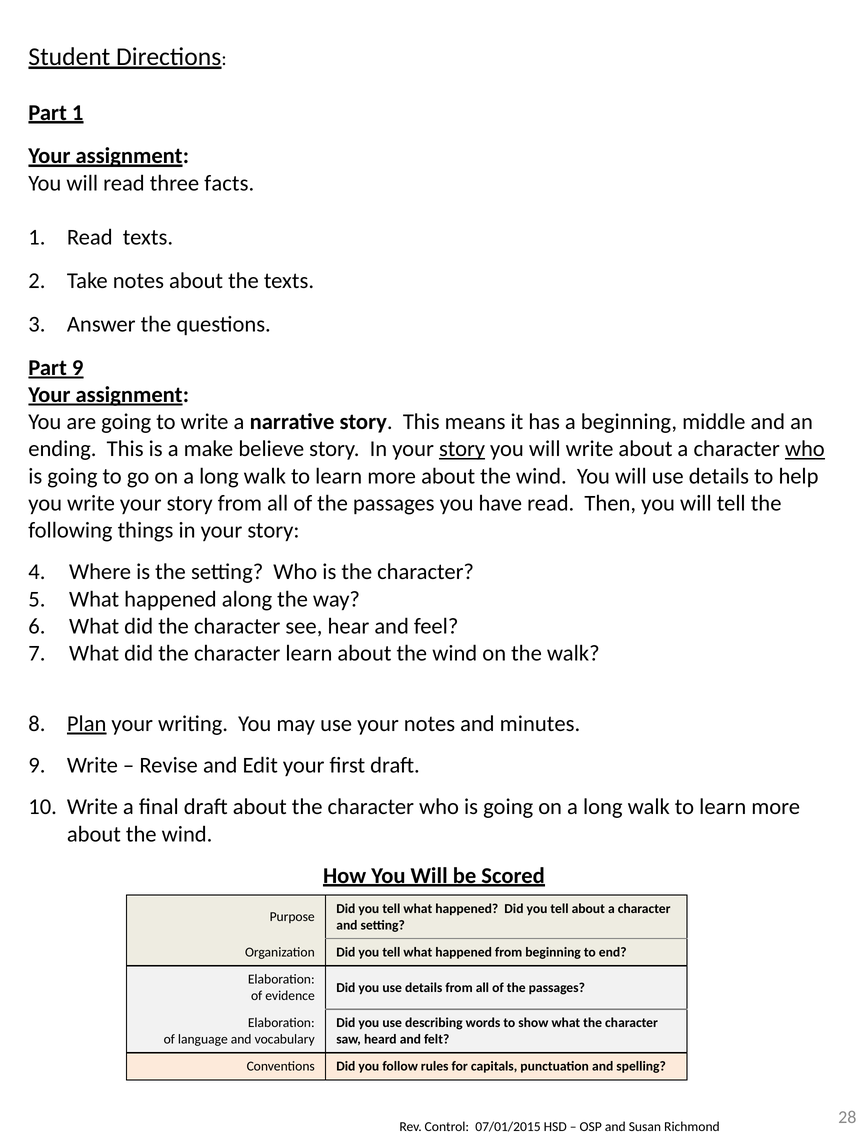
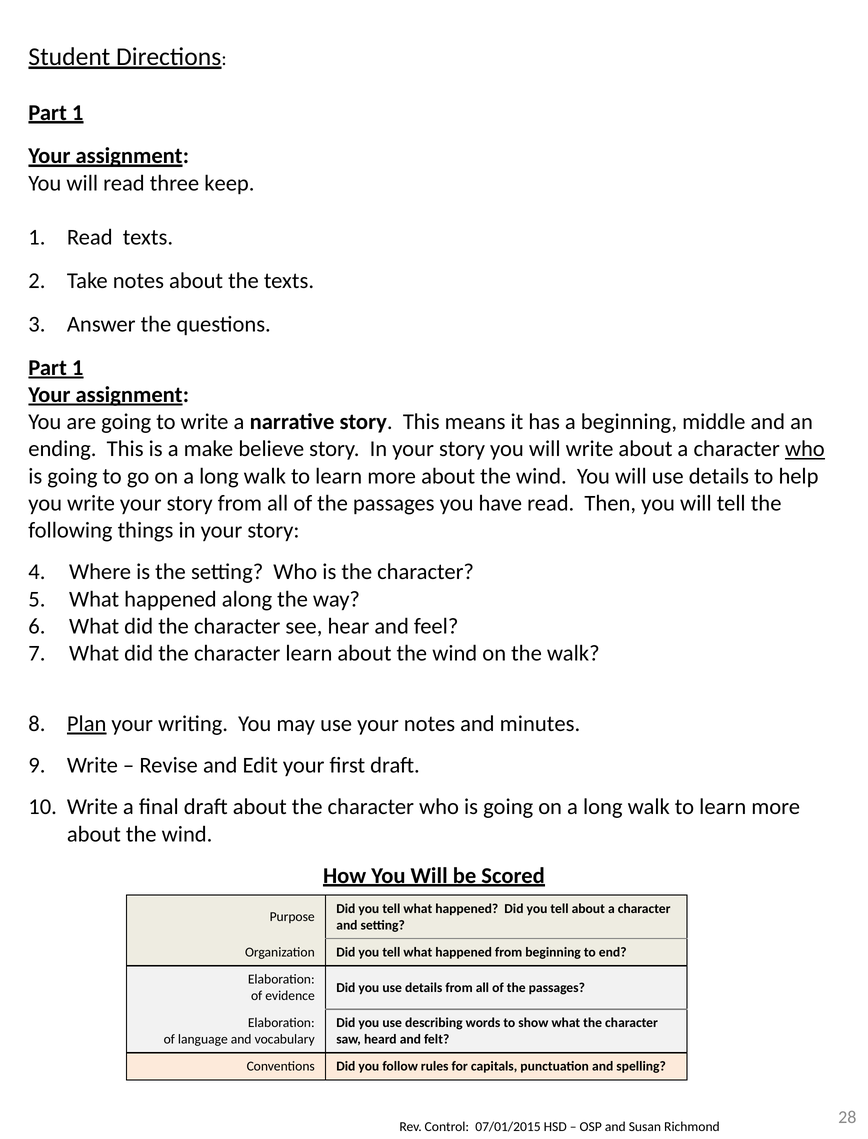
facts: facts -> keep (229, 183)
9: 9 -> 1 (78, 368)
story underline: present -> none (462, 449)
